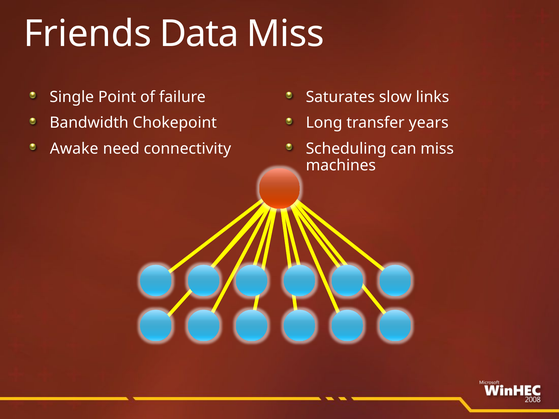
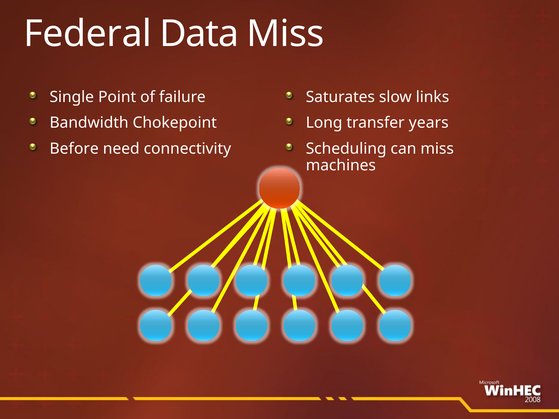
Friends: Friends -> Federal (88, 34)
Awake: Awake -> Before (74, 149)
